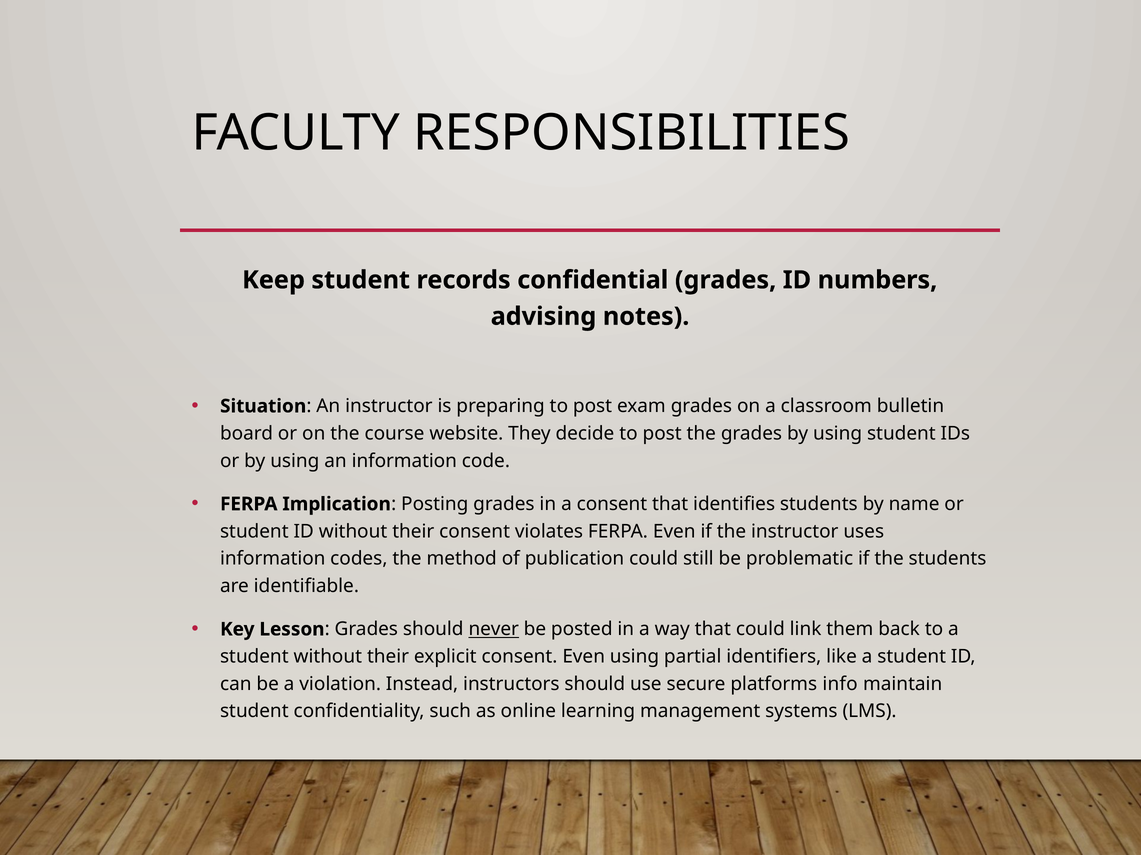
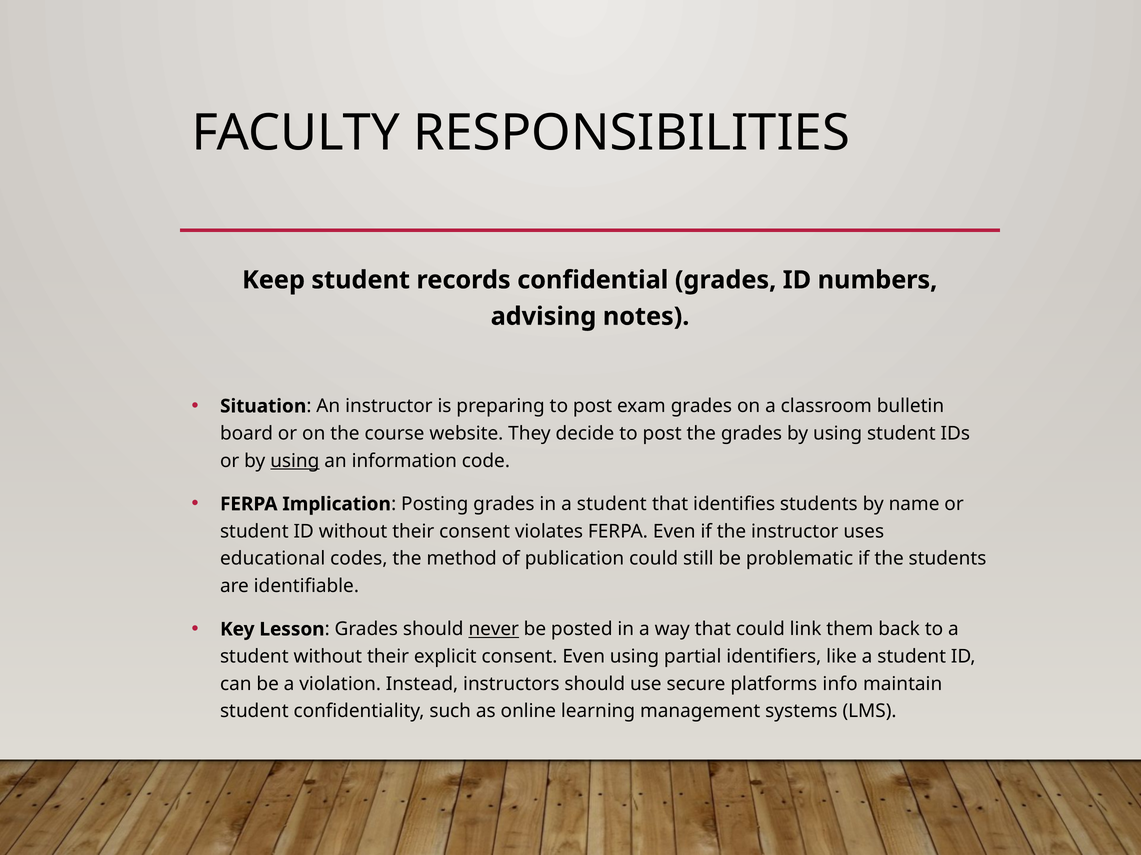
using underline: none -> present (295, 461)
in a consent: consent -> student (612, 504)
information: information -> educational (273, 559)
